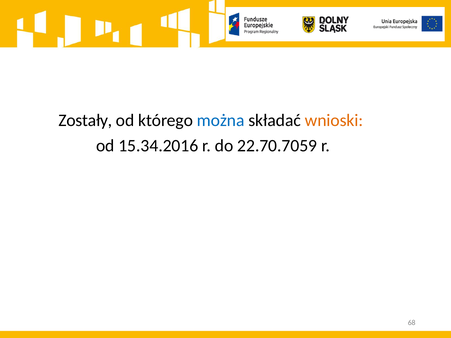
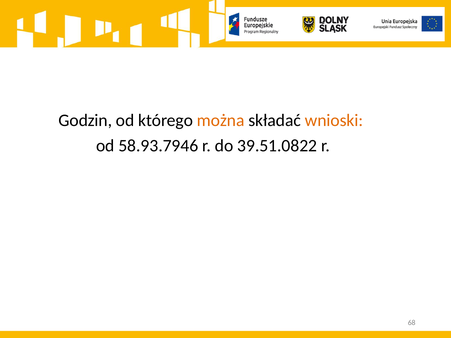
Zostały: Zostały -> Godzin (85, 121)
można colour: blue -> orange (221, 121)
15.34.2016: 15.34.2016 -> 58.93.7946 (158, 146)
22.70.7059: 22.70.7059 -> 39.51.0822 (277, 146)
